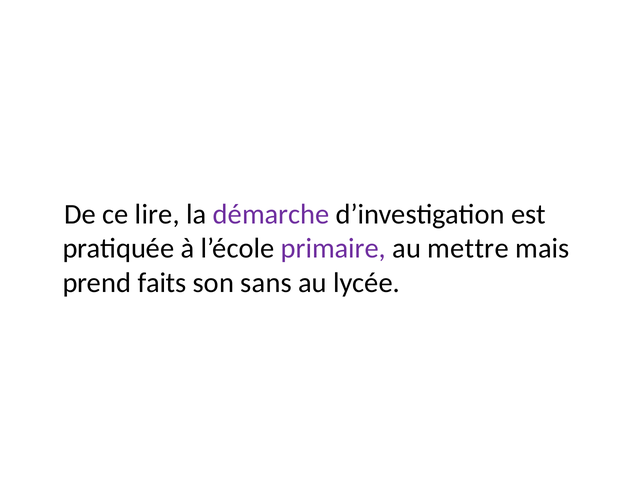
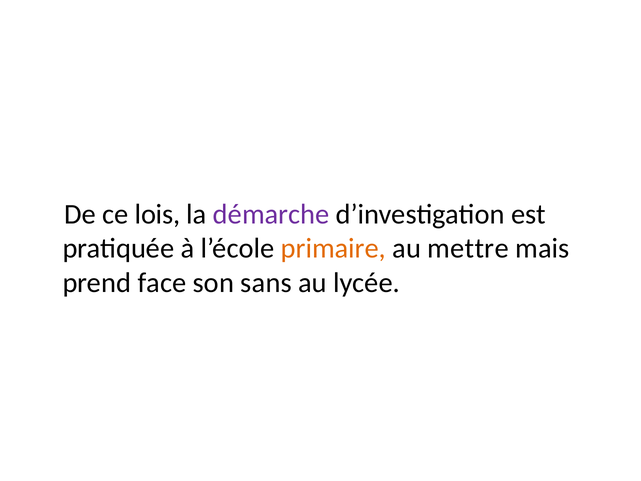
lire: lire -> lois (158, 214)
primaire colour: purple -> orange (333, 248)
faits: faits -> face (162, 283)
